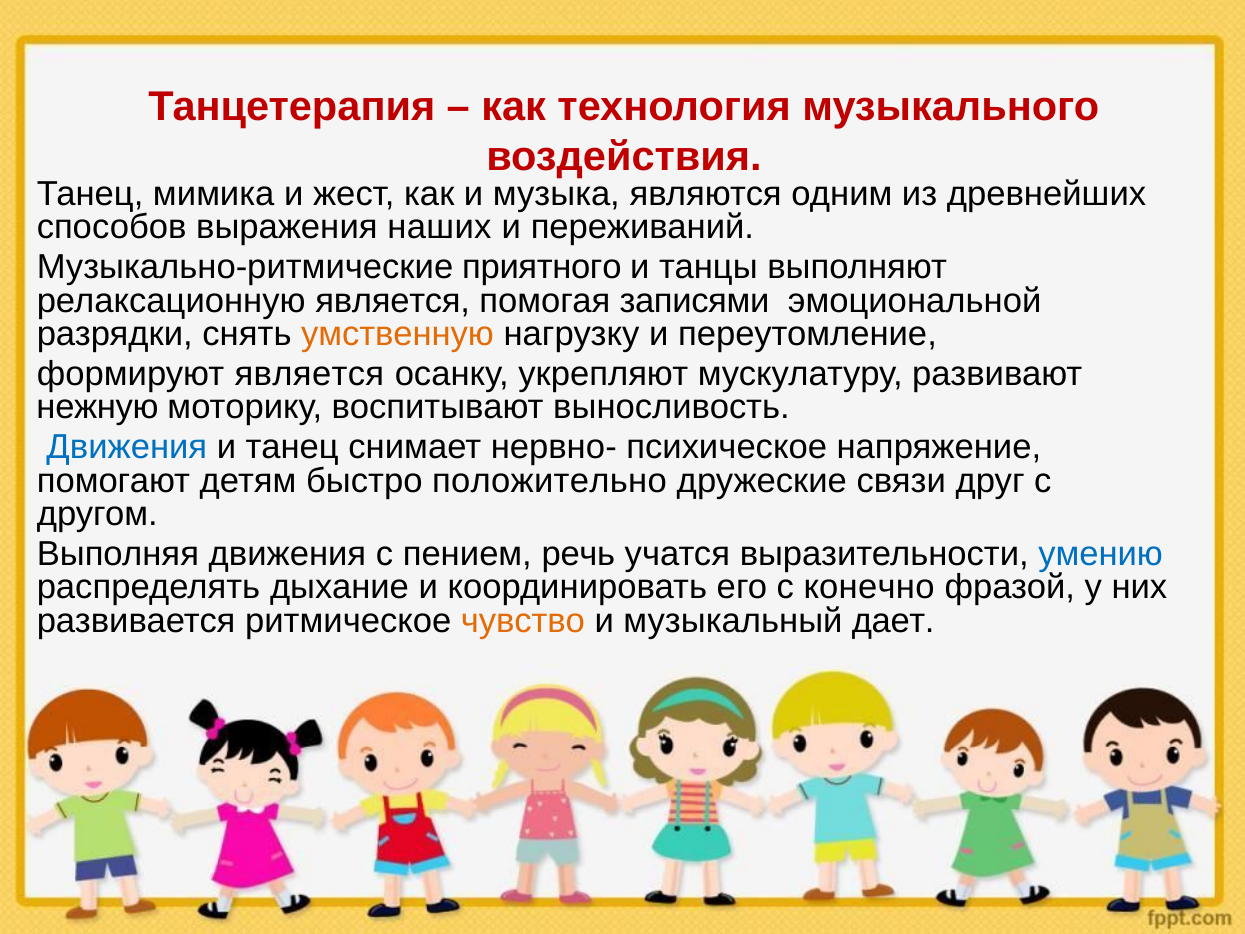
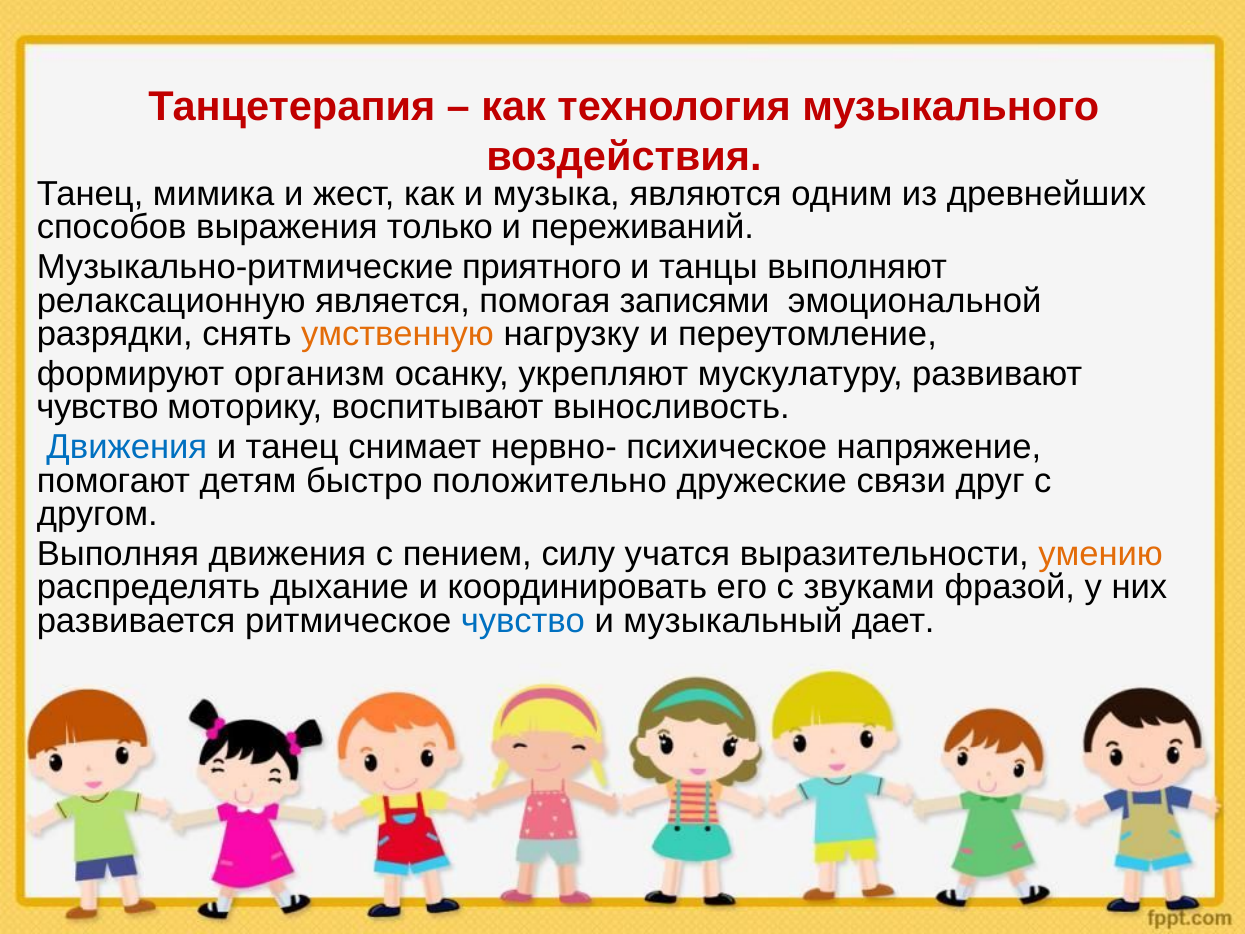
наших: наших -> только (440, 227)
формируют является: является -> организм (309, 374)
нежную: нежную -> чувство (98, 407)
речь: речь -> силу (578, 554)
умению colour: blue -> orange (1101, 554)
конечно: конечно -> звуками (869, 587)
чувство colour: orange -> blue (523, 620)
